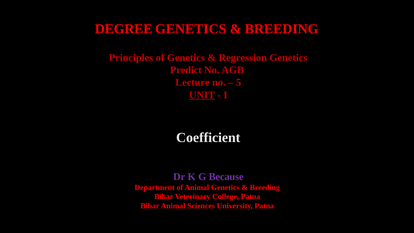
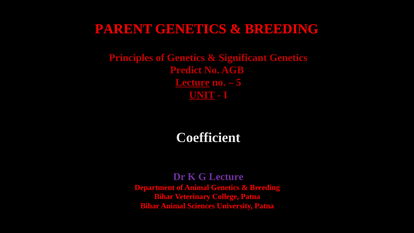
DEGREE: DEGREE -> PARENT (124, 29)
Regression: Regression -> Significant (243, 58)
Lecture underline: none -> present (192, 82)
G Because: Because -> Lecture (226, 177)
